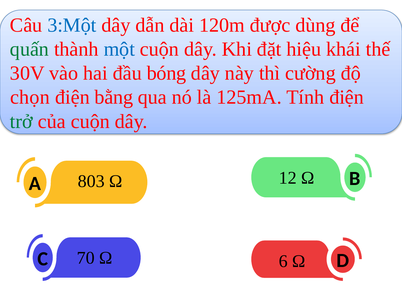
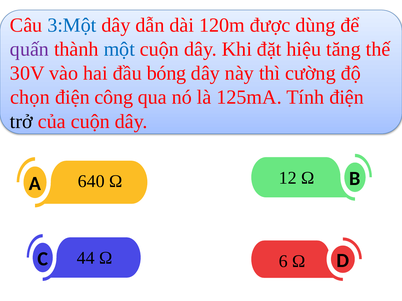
quấn colour: green -> purple (30, 49)
khái: khái -> tăng (343, 49)
bằng: bằng -> công (114, 98)
trở colour: green -> black (21, 122)
803: 803 -> 640 (91, 181)
70: 70 -> 44 (86, 259)
